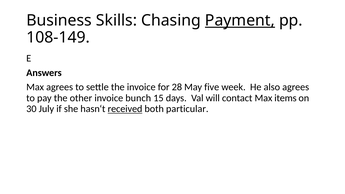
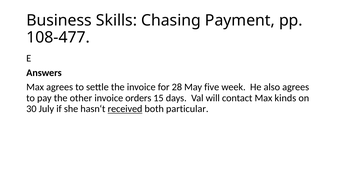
Payment underline: present -> none (240, 20)
108-149: 108-149 -> 108-477 (58, 38)
bunch: bunch -> orders (138, 98)
items: items -> kinds (285, 98)
